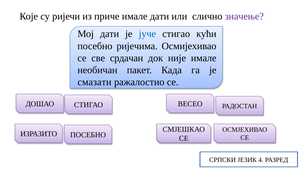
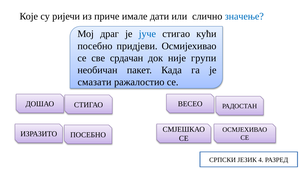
значење colour: purple -> blue (244, 16)
Мој дати: дати -> драг (110, 34)
ријечима: ријечима -> придјеви (137, 46)
није имале: имале -> групи (204, 58)
